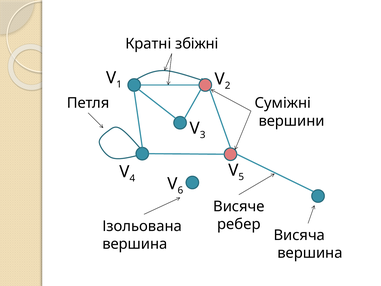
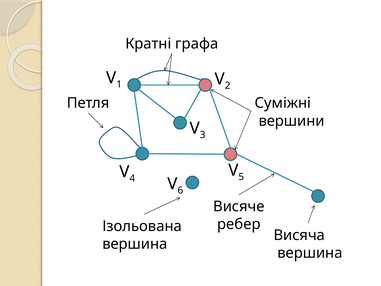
збіжні: збіжні -> графа (197, 44)
